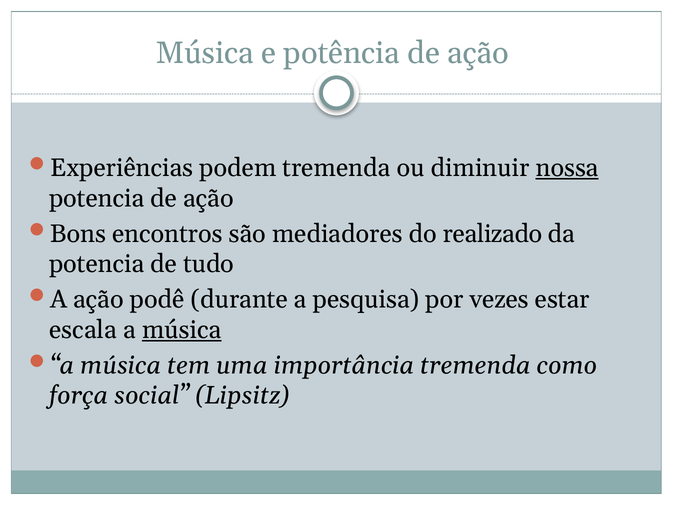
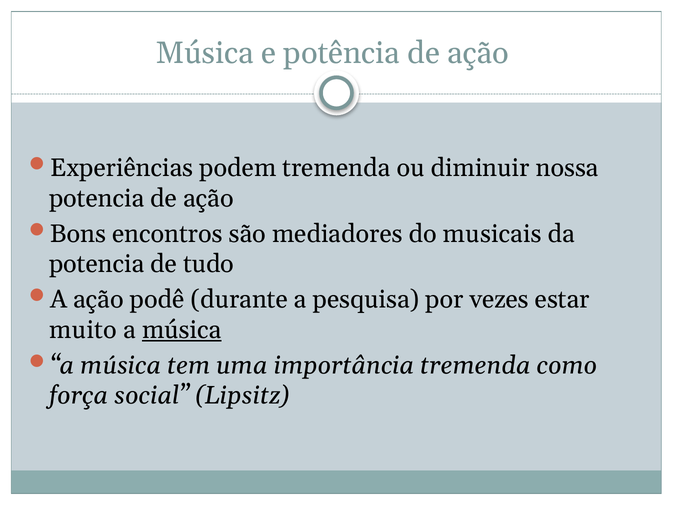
nossa underline: present -> none (567, 168)
realizado: realizado -> musicais (492, 234)
escala: escala -> muito (83, 330)
